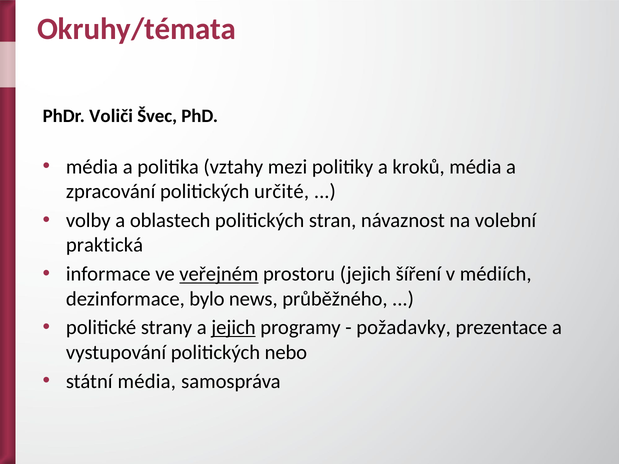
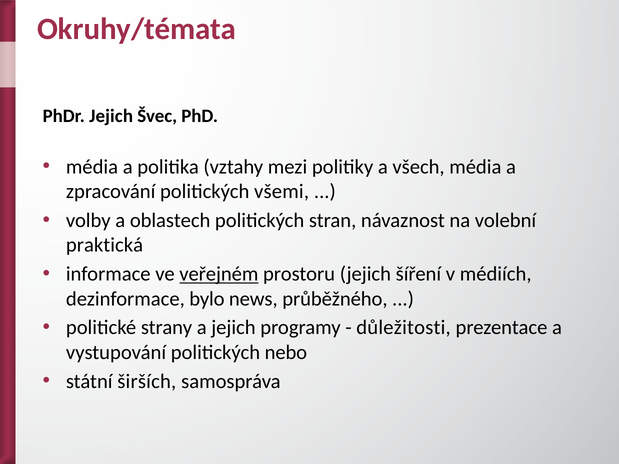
PhDr Voliči: Voliči -> Jejich (111, 116)
kroků: kroků -> všech (419, 167)
určité: určité -> všemi (282, 192)
jejich underline: present -> none (233, 328)
požadavky: požadavky -> důležitosti (403, 328)
státní média: média -> širších (147, 381)
